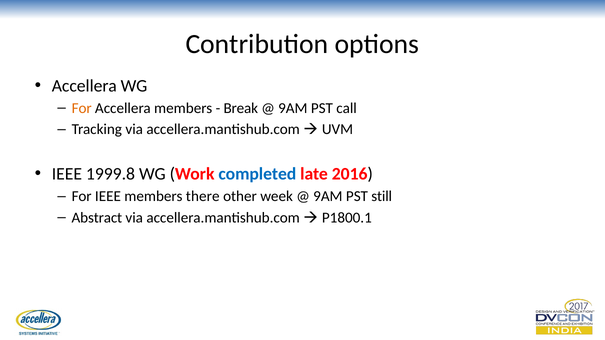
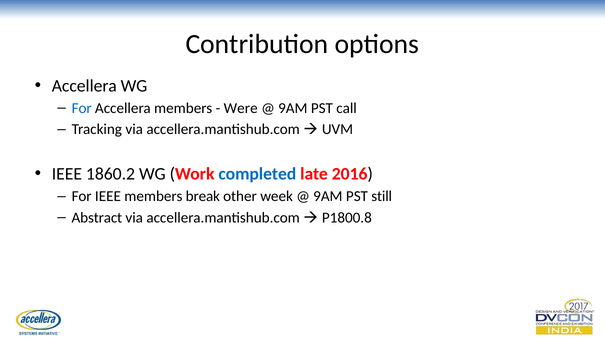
For colour: orange -> blue (82, 108)
Break: Break -> Were (241, 108)
1999.8: 1999.8 -> 1860.2 (111, 174)
there: there -> break (203, 197)
P1800.1: P1800.1 -> P1800.8 (347, 218)
